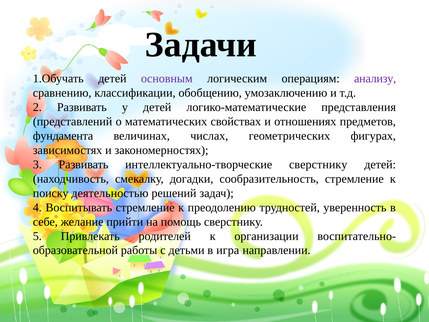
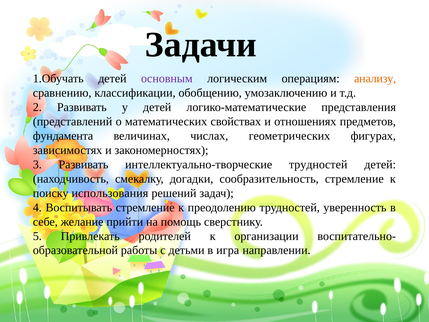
анализу colour: purple -> orange (375, 79)
интеллектуально-творческие сверстнику: сверстнику -> трудностей (318, 164)
деятельностью: деятельностью -> использования (110, 193)
